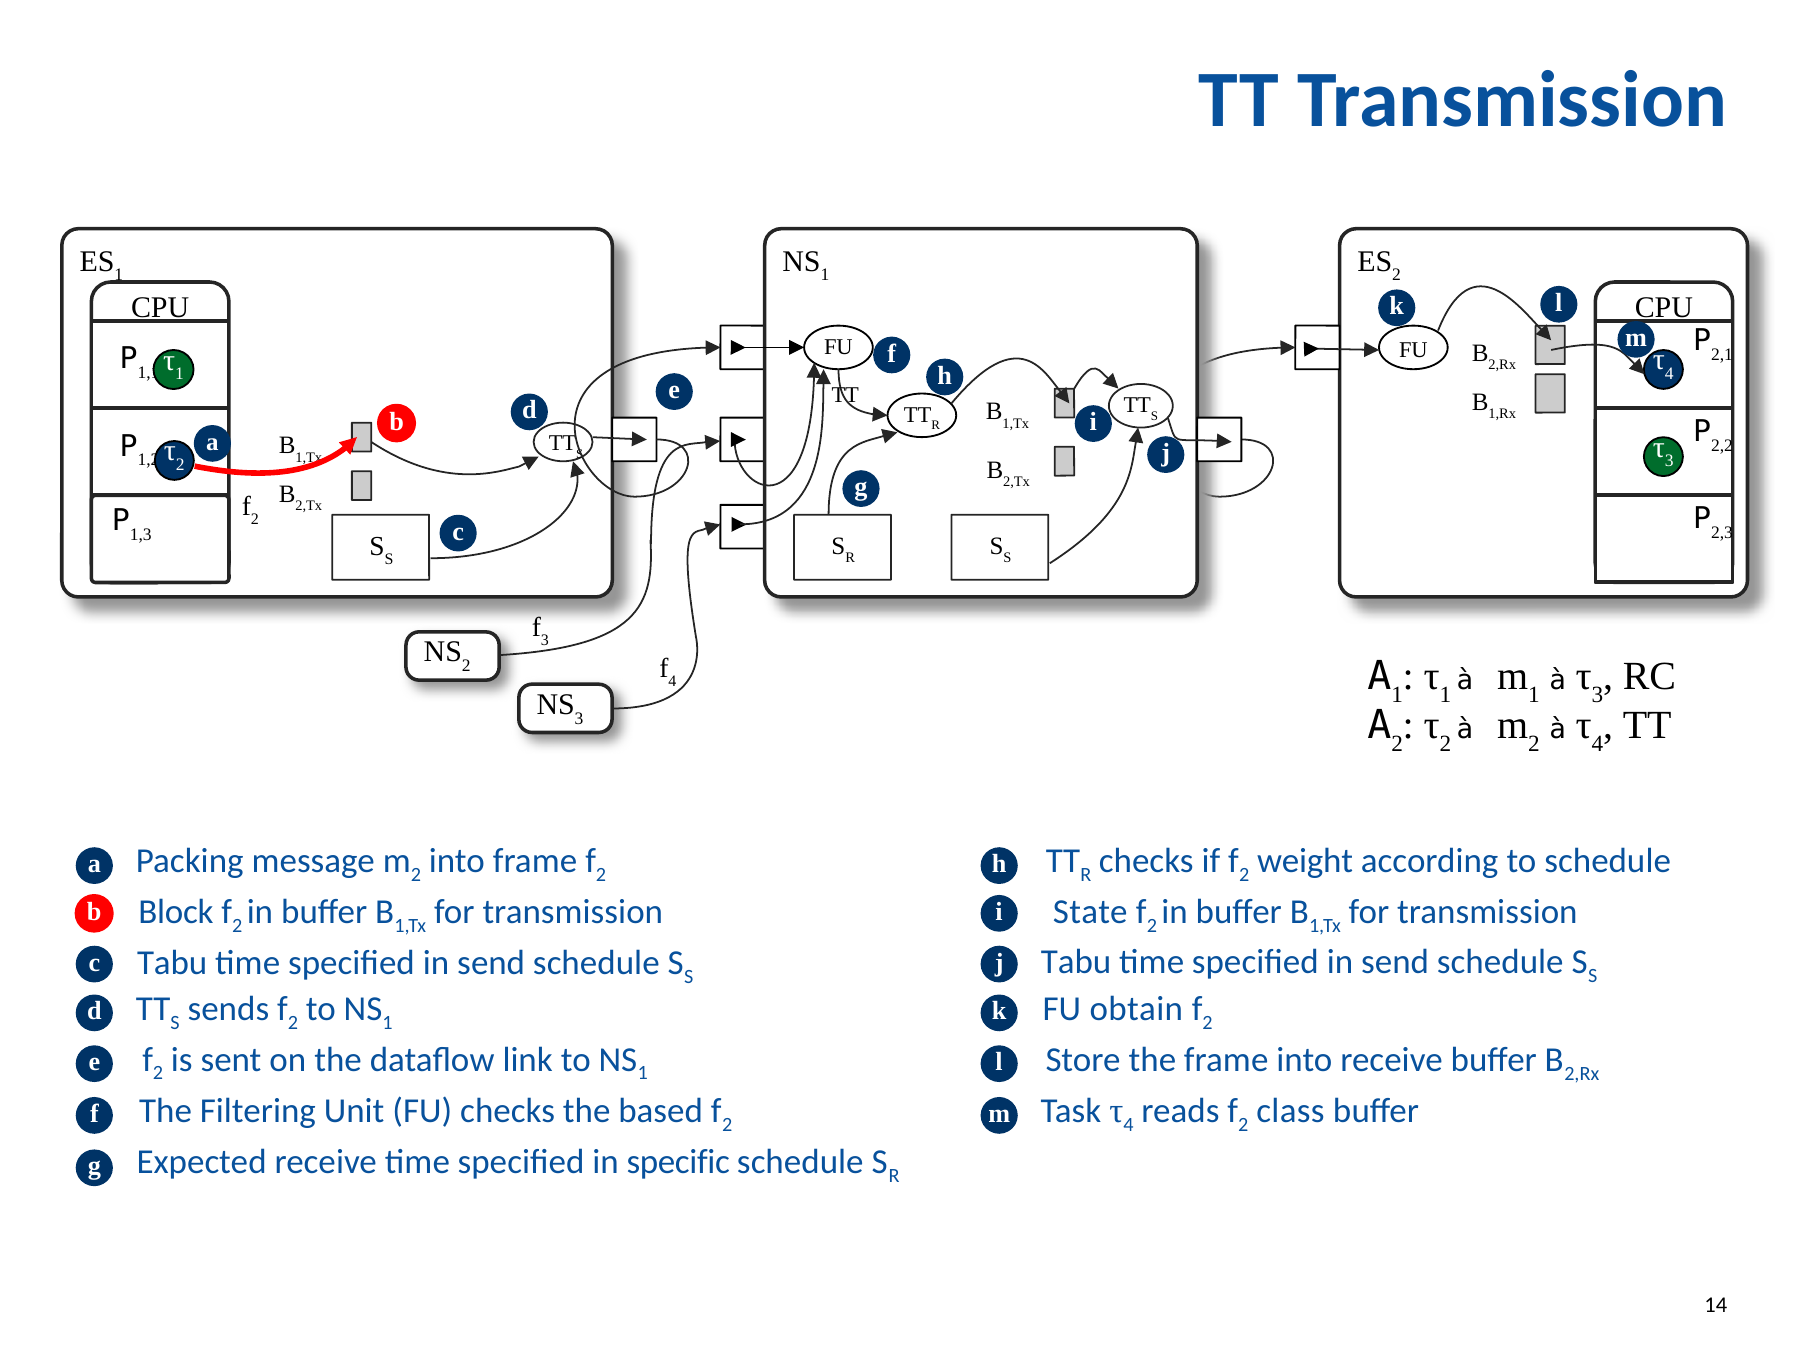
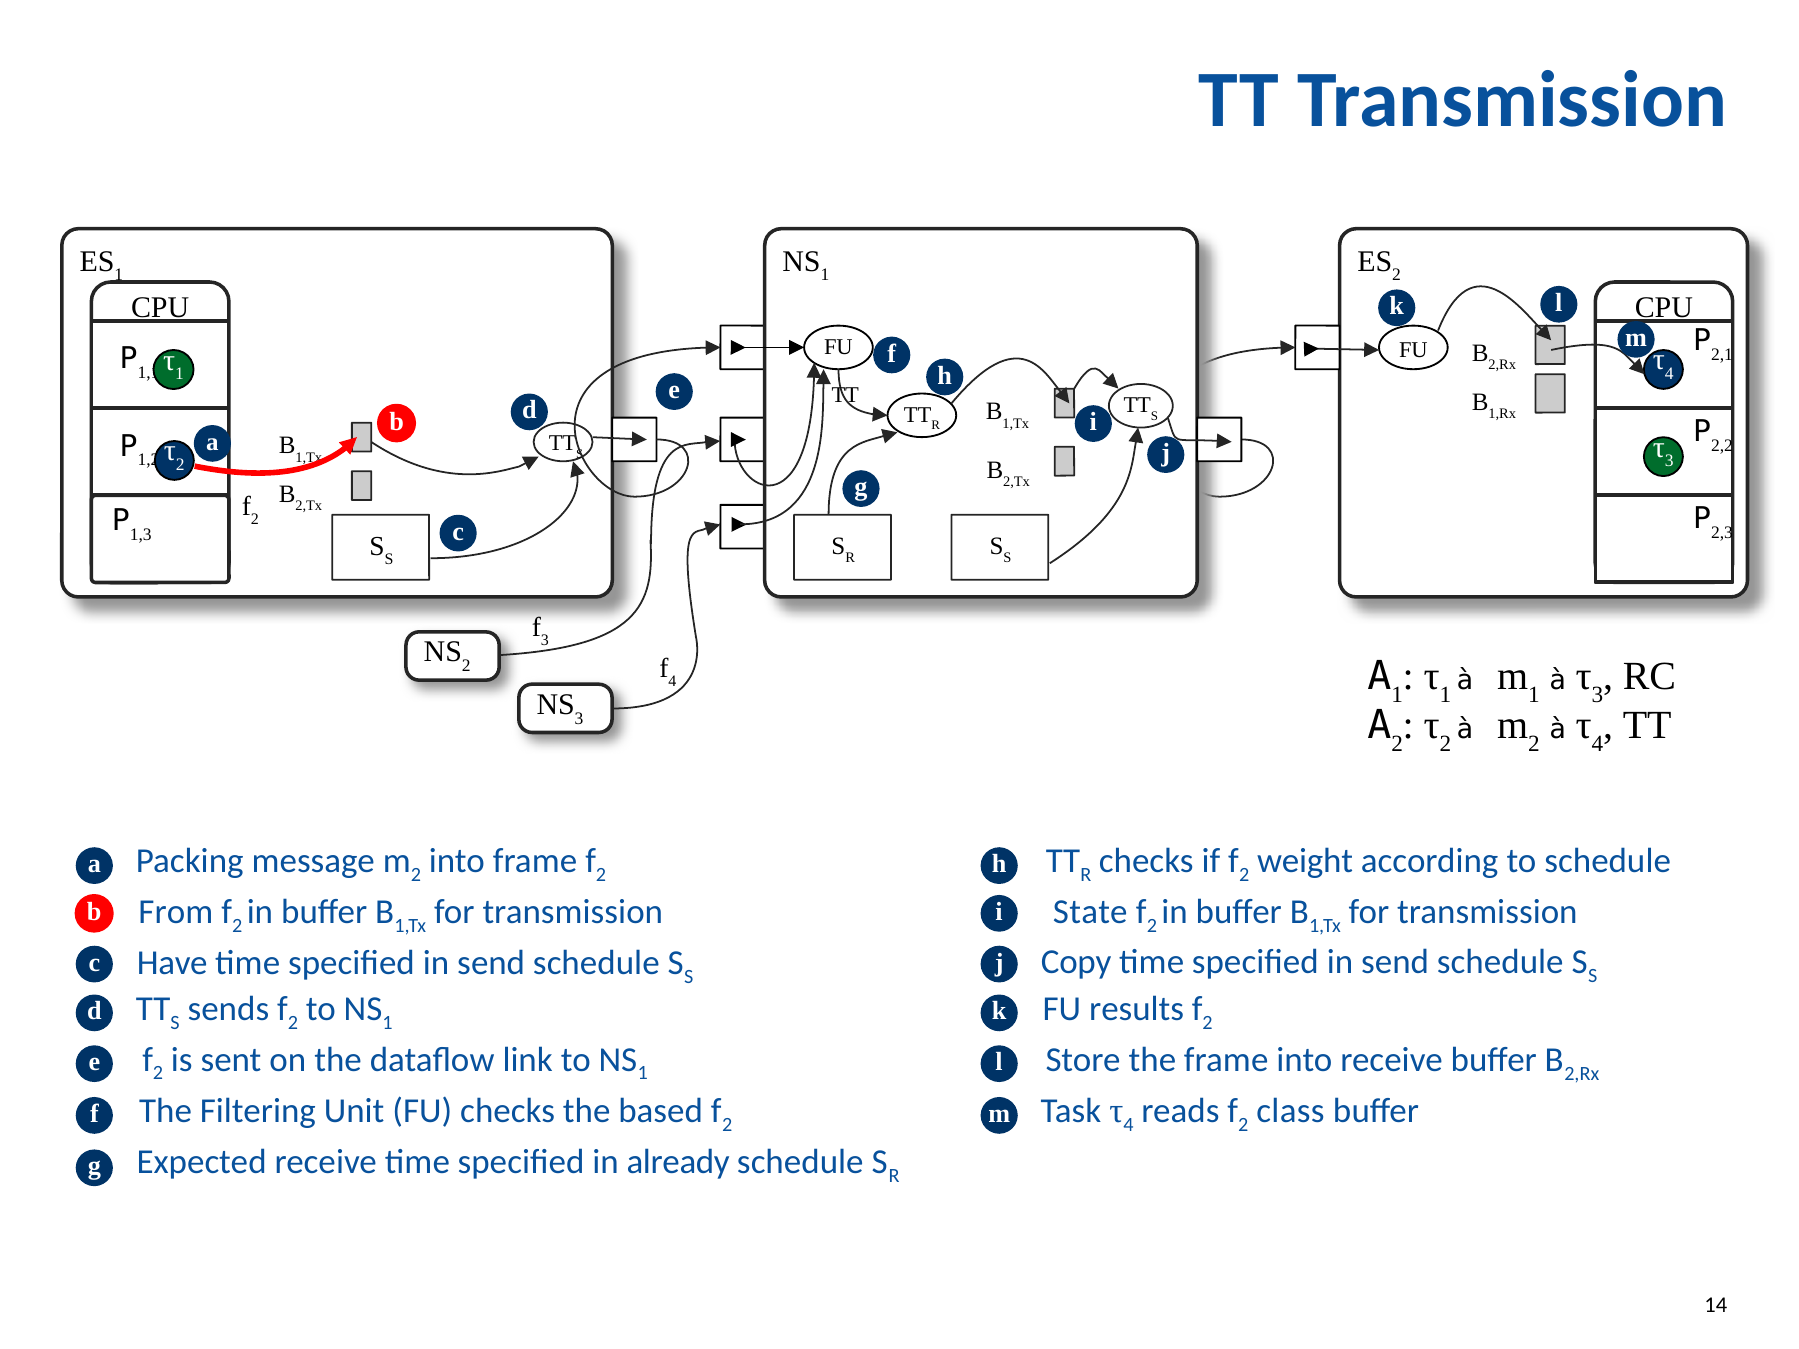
Block: Block -> From (176, 912)
Tabu: Tabu -> Copy (1076, 962)
Tabu: Tabu -> Have (172, 963)
obtain: obtain -> results (1137, 1009)
specific: specific -> already (678, 1162)
